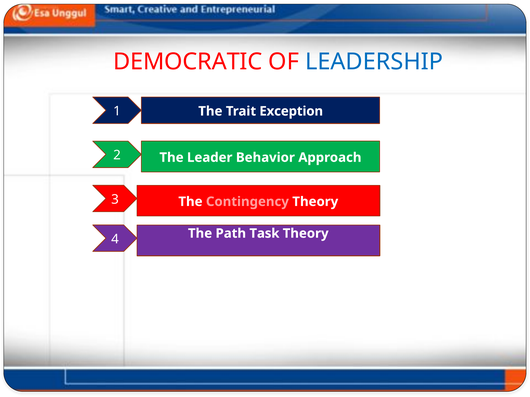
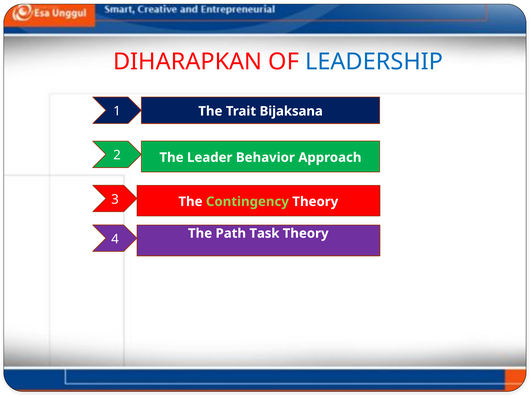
DEMOCRATIC: DEMOCRATIC -> DIHARAPKAN (188, 62)
Exception: Exception -> Bijaksana (291, 111)
Contingency colour: pink -> light green (247, 202)
